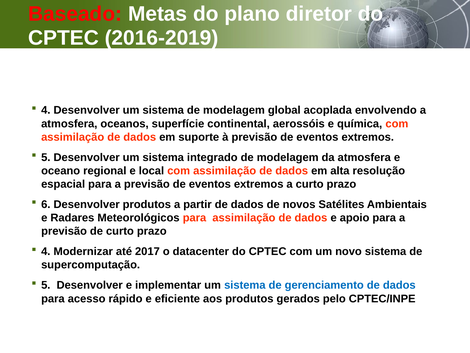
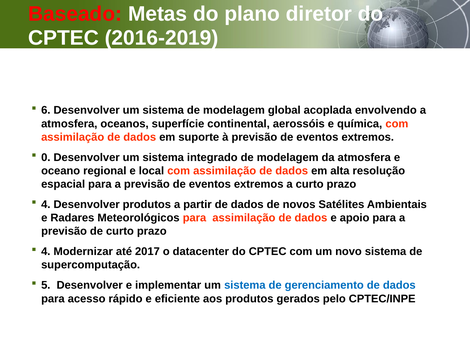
4: 4 -> 6 (46, 110)
5: 5 -> 0 (46, 157)
6: 6 -> 4 (46, 204)
